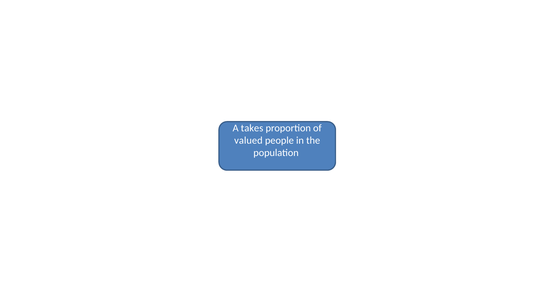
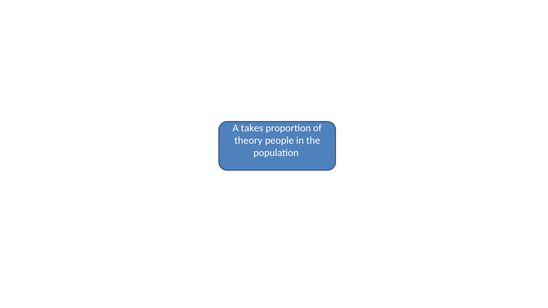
valued: valued -> theory (248, 141)
